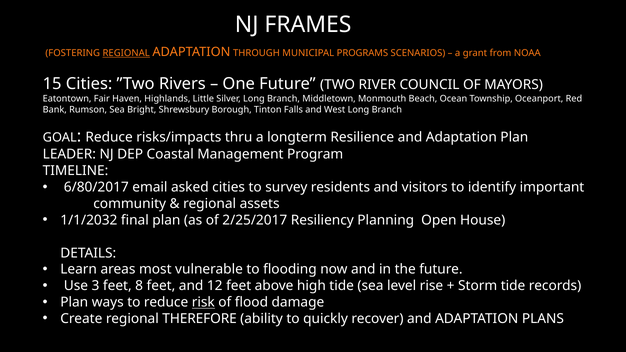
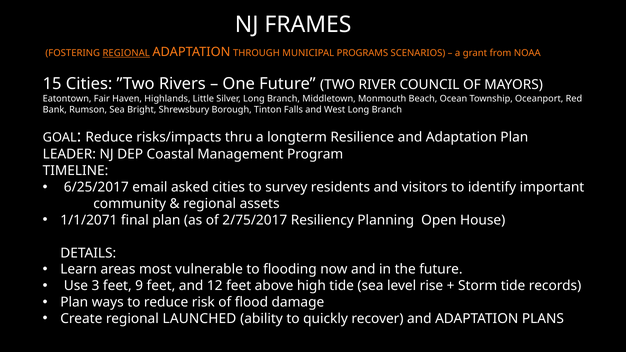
6/80/2017: 6/80/2017 -> 6/25/2017 (96, 187)
1/1/2032: 1/1/2032 -> 1/1/2071 (89, 220)
2/25/2017: 2/25/2017 -> 2/75/2017 (255, 220)
8: 8 -> 9 (139, 286)
risk underline: present -> none (203, 302)
THEREFORE: THEREFORE -> LAUNCHED (199, 319)
